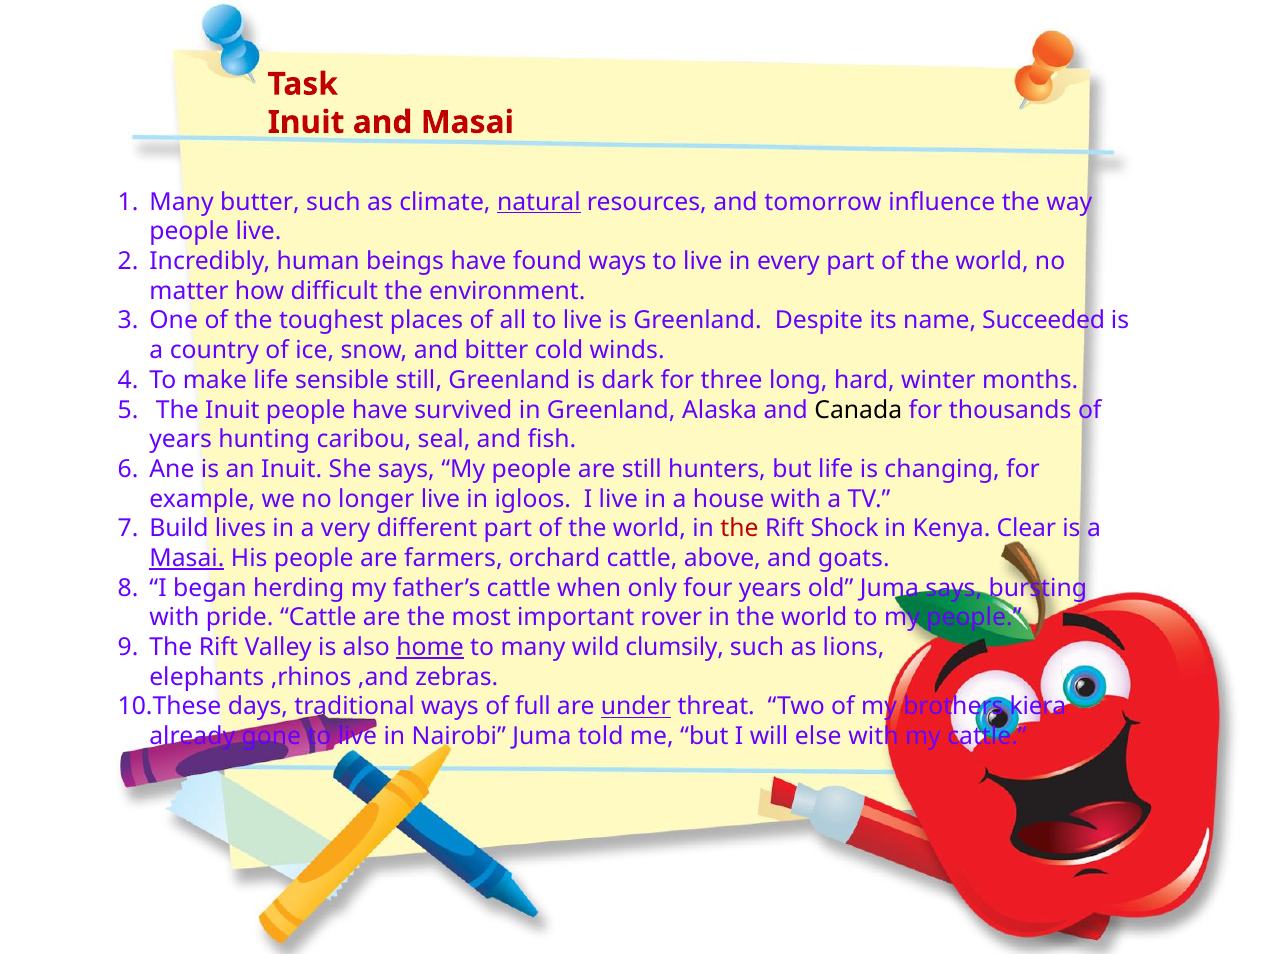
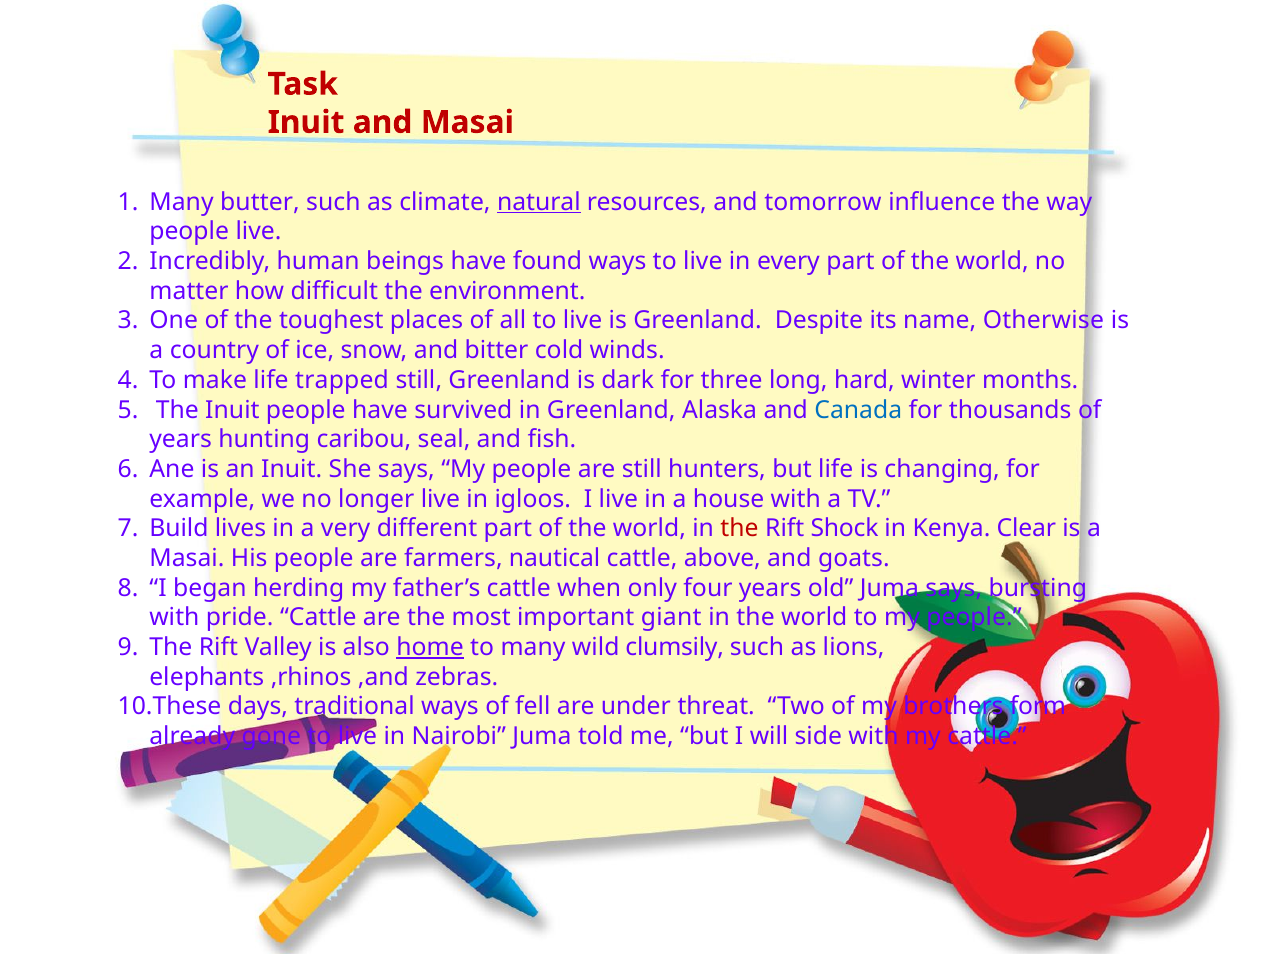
Succeeded: Succeeded -> Otherwise (1043, 321)
sensible: sensible -> trapped (342, 380)
Canada colour: black -> blue (858, 410)
Masai underline: present -> none (187, 558)
orchard: orchard -> nautical (555, 558)
rover: rover -> giant (671, 617)
full: full -> fell (533, 706)
under underline: present -> none (636, 706)
kiera: kiera -> form (1038, 706)
else: else -> side (818, 736)
